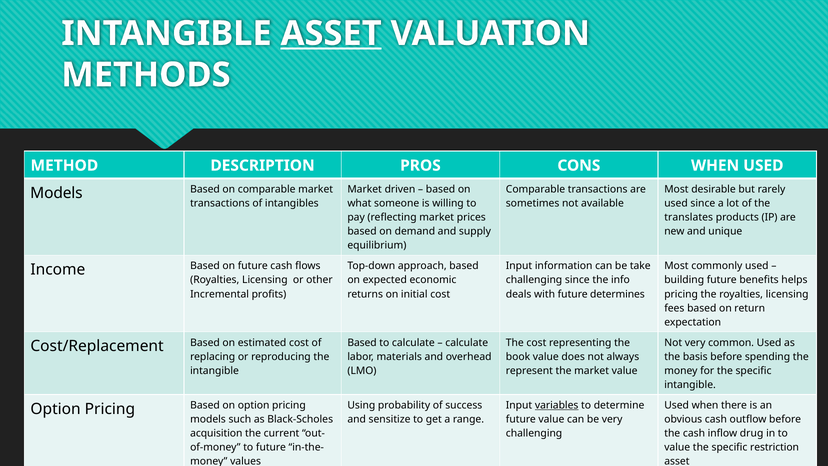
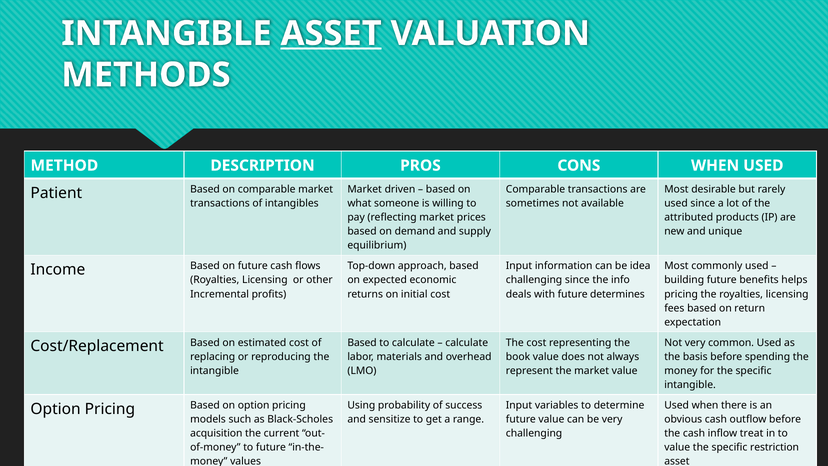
Models: Models -> Patient (56, 193)
translates: translates -> attributed (689, 217)
take: take -> idea (640, 266)
variables underline: present -> none (557, 405)
drug: drug -> treat (752, 433)
